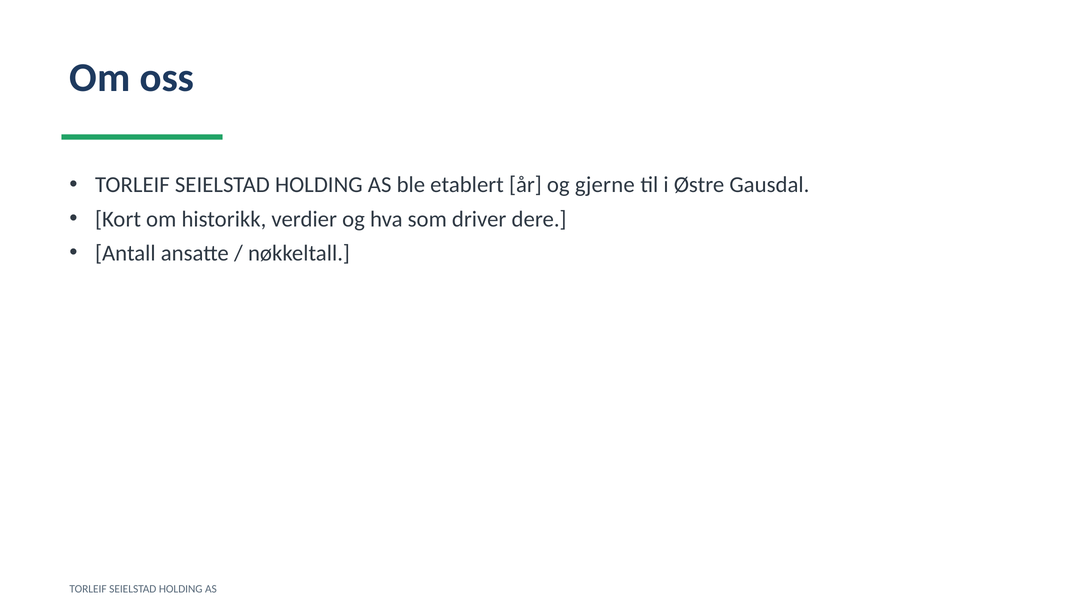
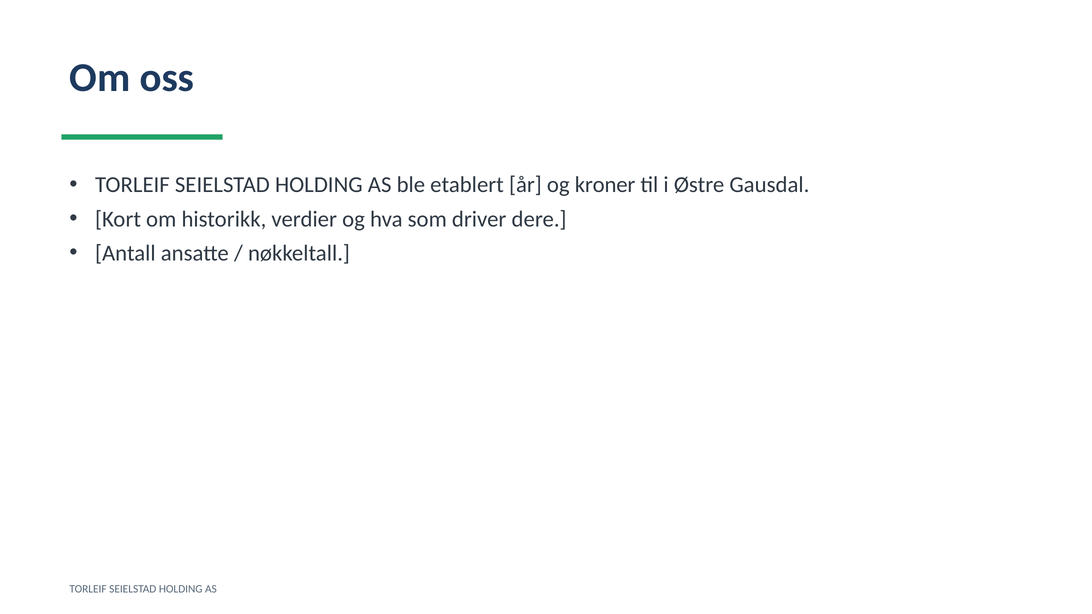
gjerne: gjerne -> kroner (605, 185)
